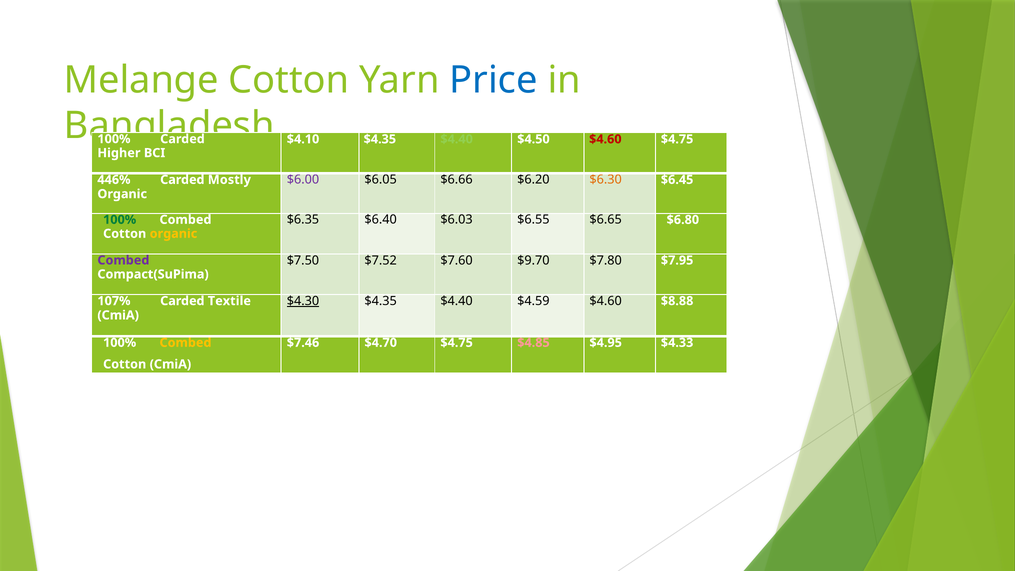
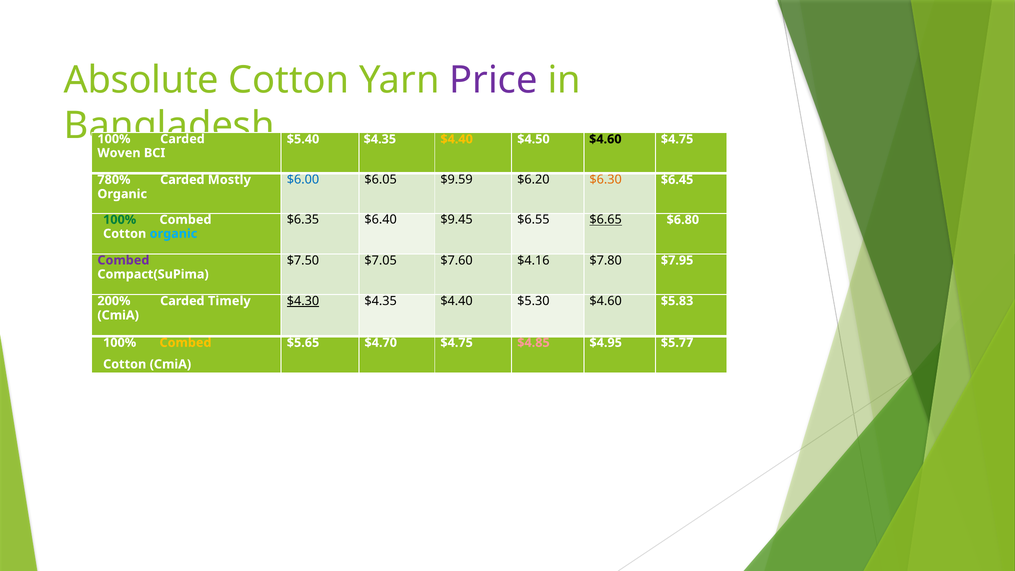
Melange: Melange -> Absolute (141, 80)
Price colour: blue -> purple (494, 80)
$4.10: $4.10 -> $5.40 (303, 139)
$4.40 colour: light green -> yellow (457, 139)
$4.60 colour: red -> black (605, 139)
Higher: Higher -> Woven (119, 153)
$6.00 colour: purple -> blue (303, 180)
$6.66: $6.66 -> $9.59 (457, 180)
446%: 446% -> 780% (114, 180)
$6.03: $6.03 -> $9.45 (457, 220)
$6.65 underline: none -> present (606, 220)
organic colour: yellow -> light blue (173, 234)
$7.52: $7.52 -> $7.05 (381, 260)
$9.70: $9.70 -> $4.16 (533, 260)
$4.59: $4.59 -> $5.30 (533, 301)
$8.88: $8.88 -> $5.83 (677, 301)
107%: 107% -> 200% (114, 301)
Textile: Textile -> Timely (229, 301)
$7.46: $7.46 -> $5.65 (303, 343)
$4.33: $4.33 -> $5.77 (677, 343)
